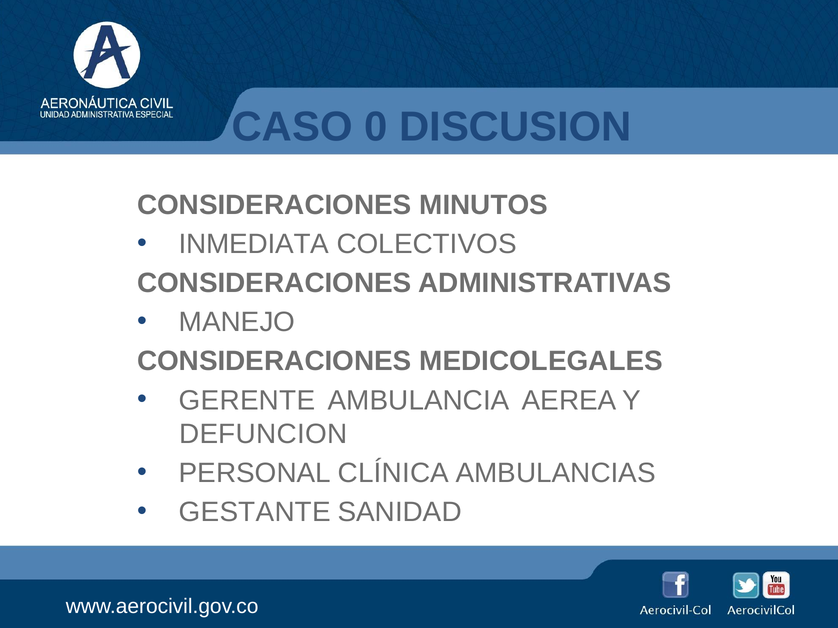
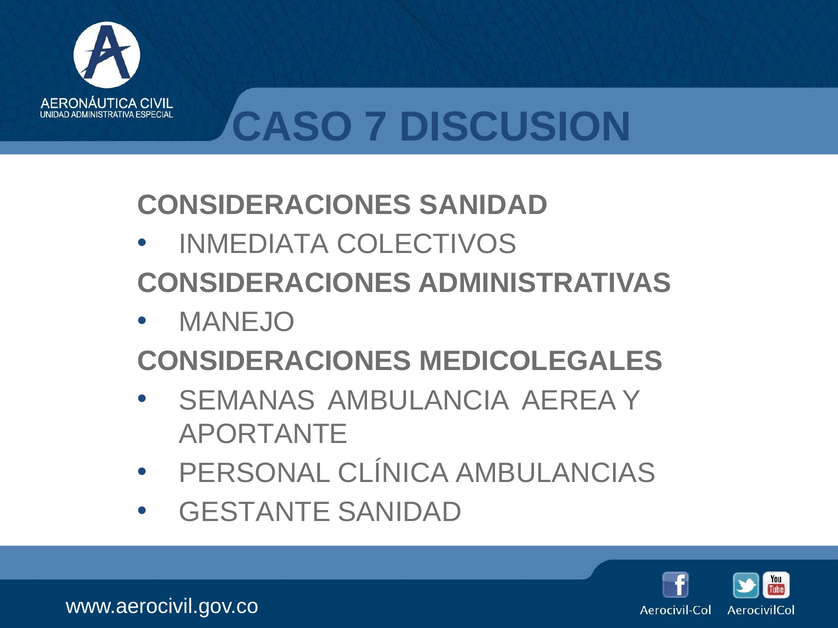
0: 0 -> 7 (376, 127)
CONSIDERACIONES MINUTOS: MINUTOS -> SANIDAD (484, 205)
GERENTE: GERENTE -> SEMANAS (247, 401)
DEFUNCION: DEFUNCION -> APORTANTE (263, 434)
